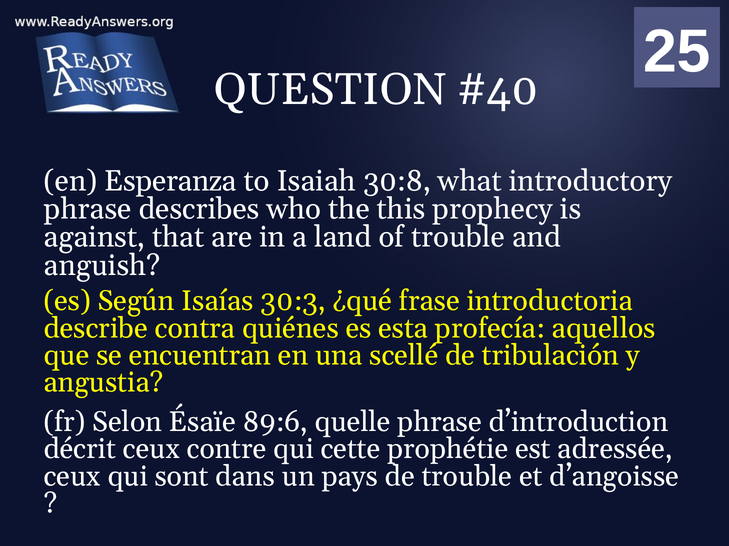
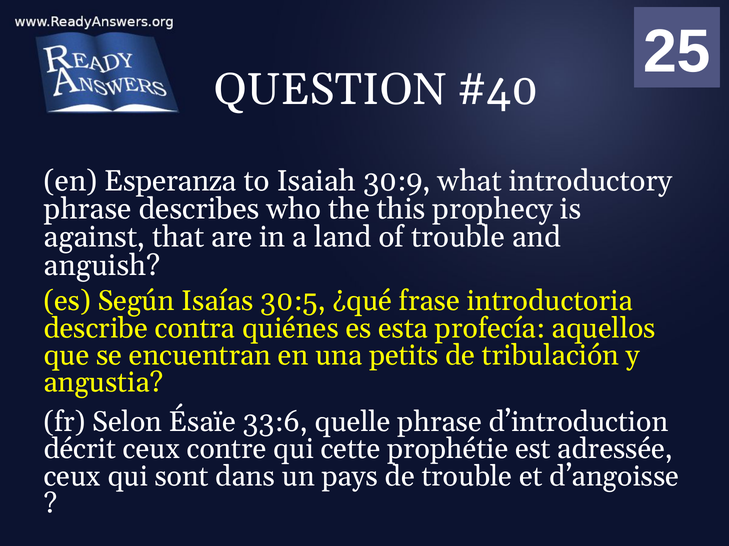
30:8: 30:8 -> 30:9 (397, 181)
30:3: 30:3 -> 30:5 (293, 301)
scellé: scellé -> petits (404, 356)
89:6: 89:6 -> 33:6 (275, 422)
